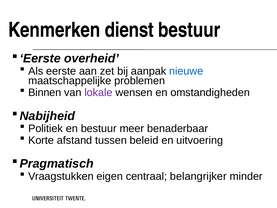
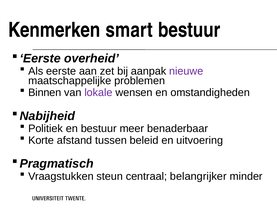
dienst: dienst -> smart (129, 30)
nieuwe colour: blue -> purple (186, 71)
eigen: eigen -> steun (110, 176)
